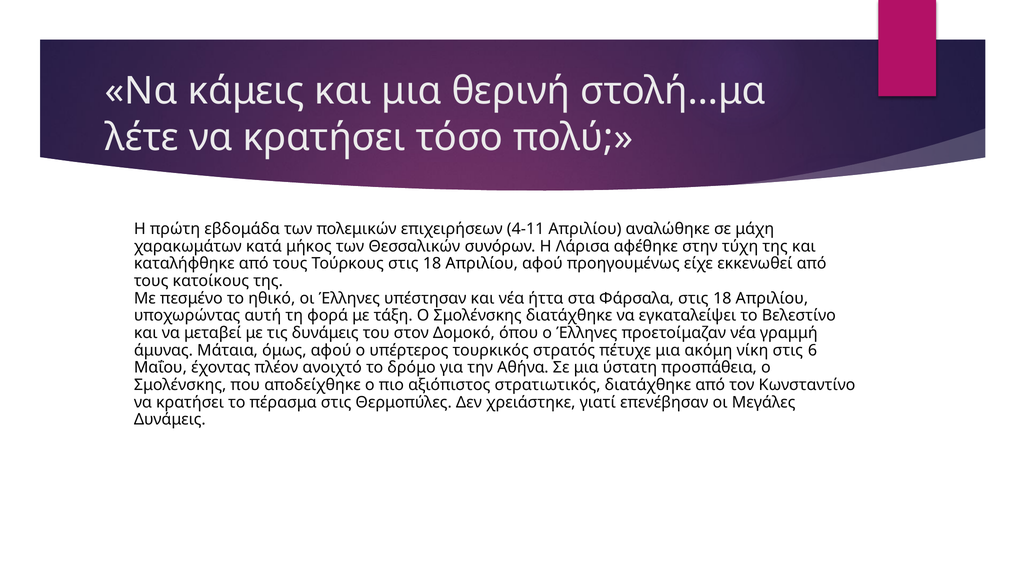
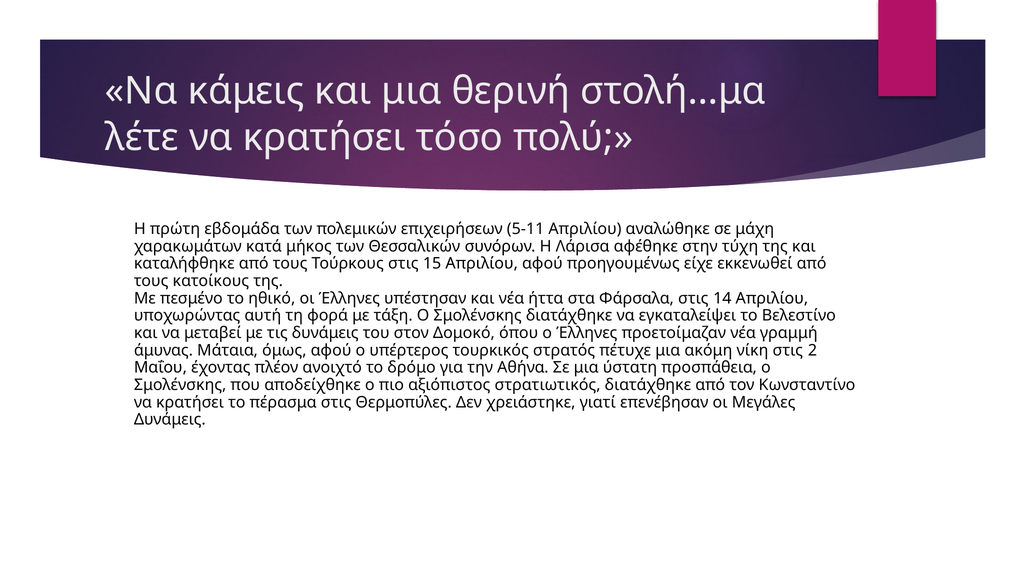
4-11: 4-11 -> 5-11 (526, 229)
Τούρκους στις 18: 18 -> 15 (432, 264)
Φάρσαλα στις 18: 18 -> 14 (722, 298)
6: 6 -> 2 (813, 350)
